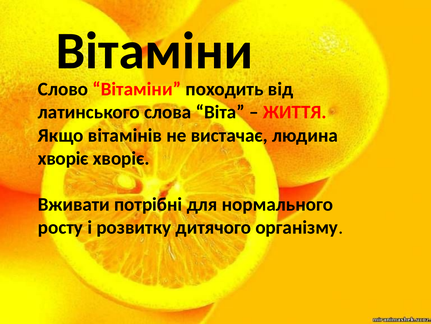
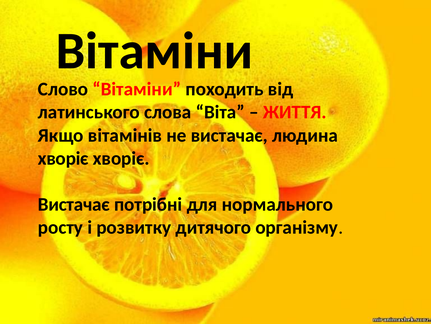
Вживати: Вживати -> Вистачає (74, 204)
